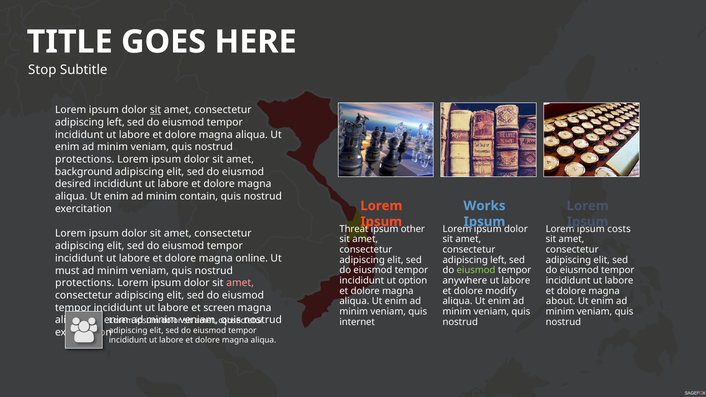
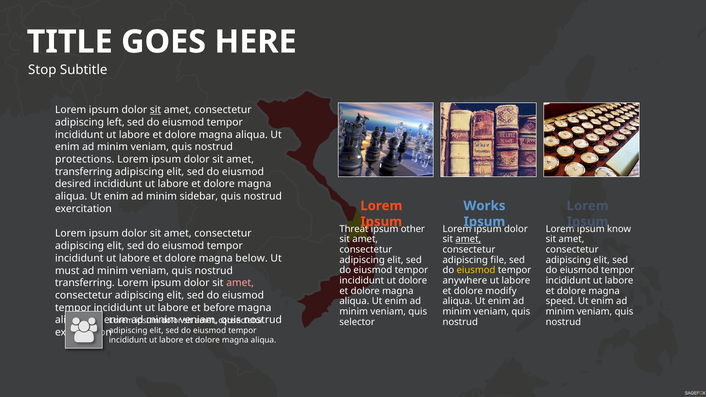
background: background -> transferring (84, 172)
contain: contain -> sidebar (199, 197)
costs: costs -> know (619, 229)
amet underline: none -> present (468, 239)
online: online -> below (252, 258)
left: left -> file (498, 260)
eiusmod colour: light green -> yellow (476, 270)
ut option: option -> dolore (413, 281)
protections: protections -> transferring (85, 283)
about: about -> speed (561, 301)
screen: screen -> before (219, 308)
internet: internet -> selector (357, 322)
